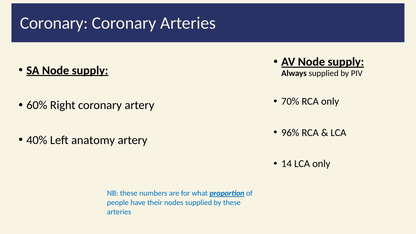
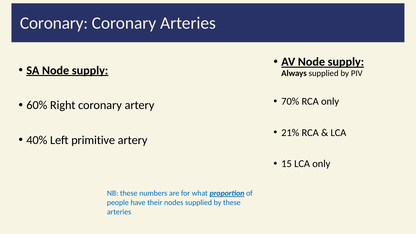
96%: 96% -> 21% (290, 133)
anatomy: anatomy -> primitive (93, 140)
14: 14 -> 15 (287, 164)
